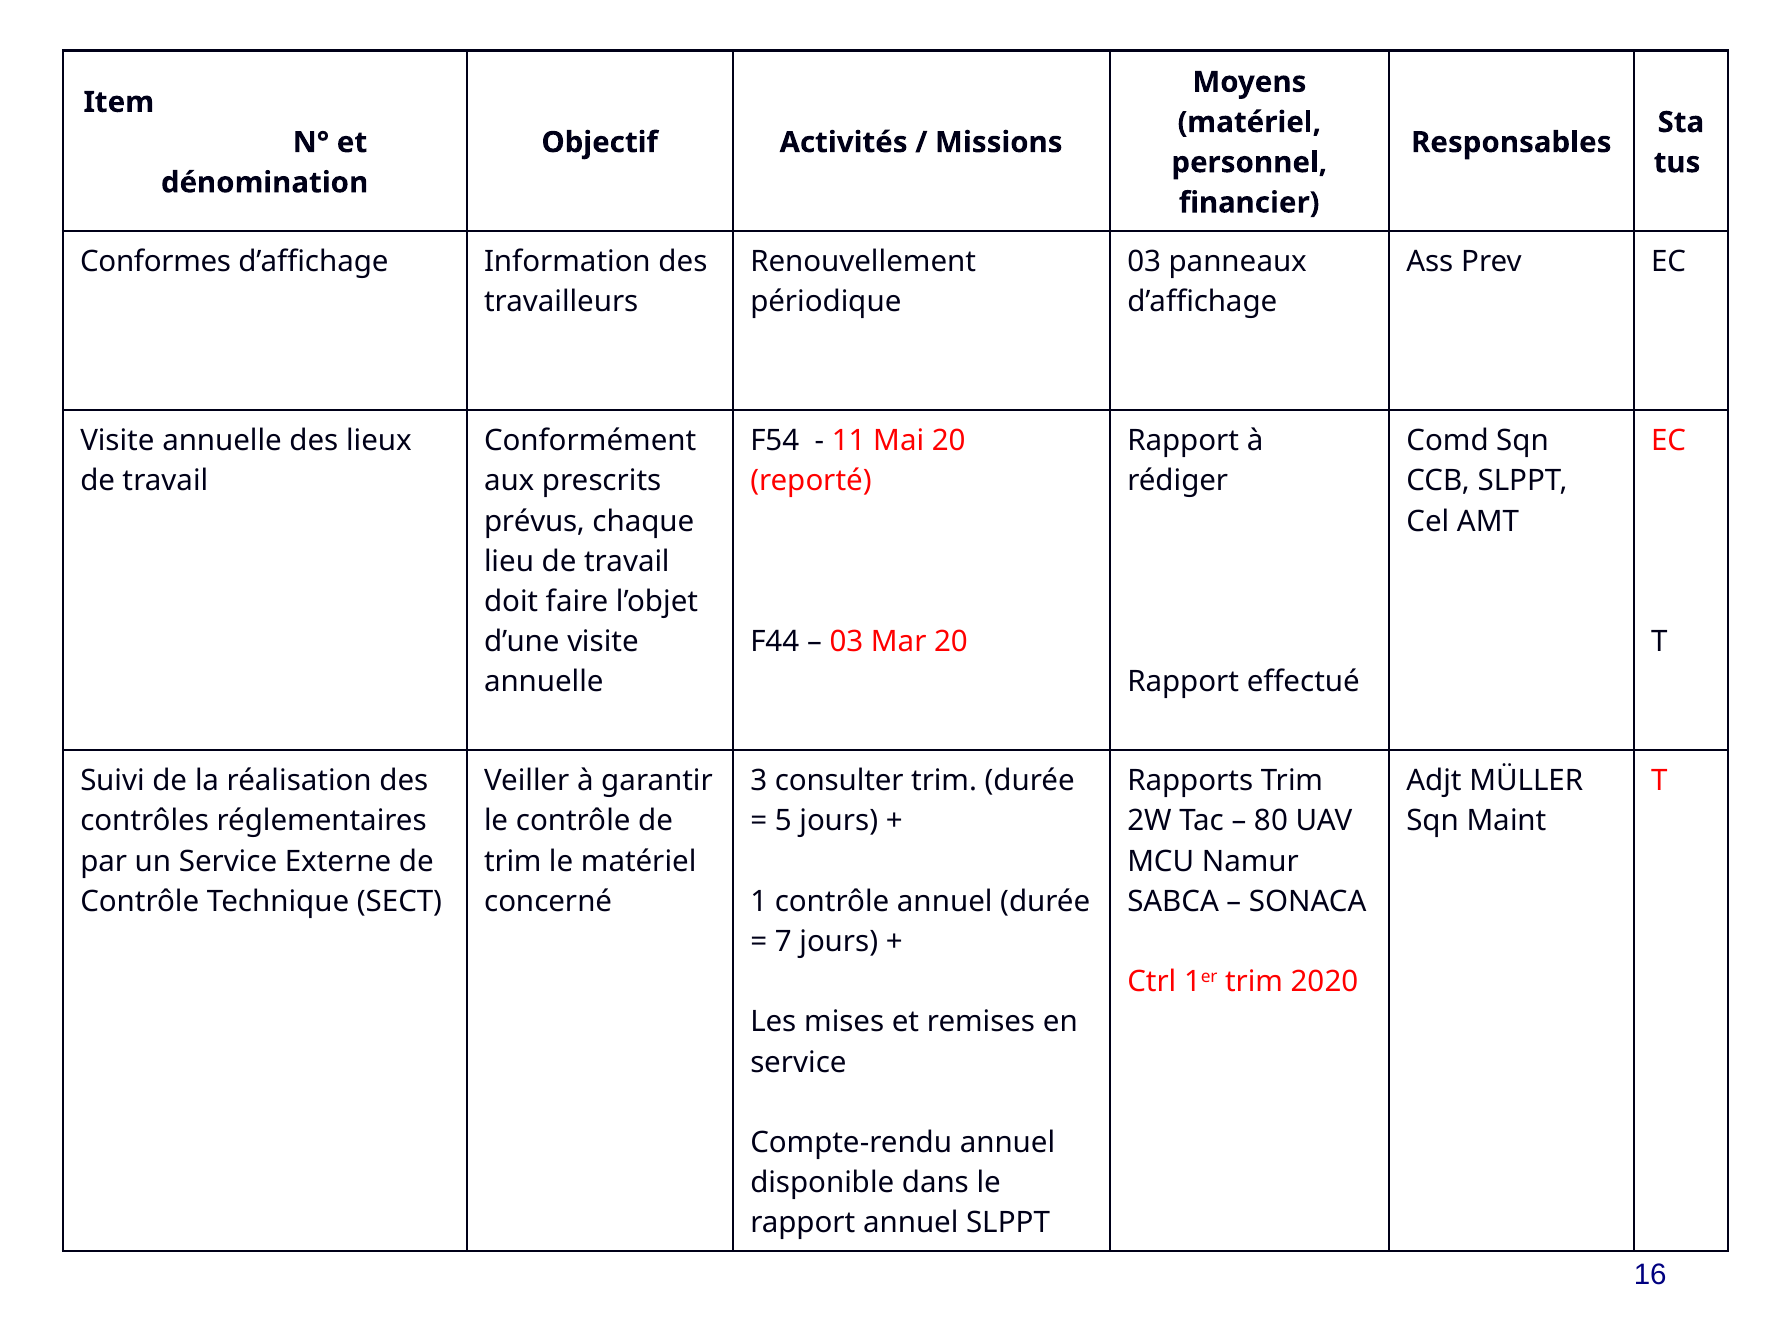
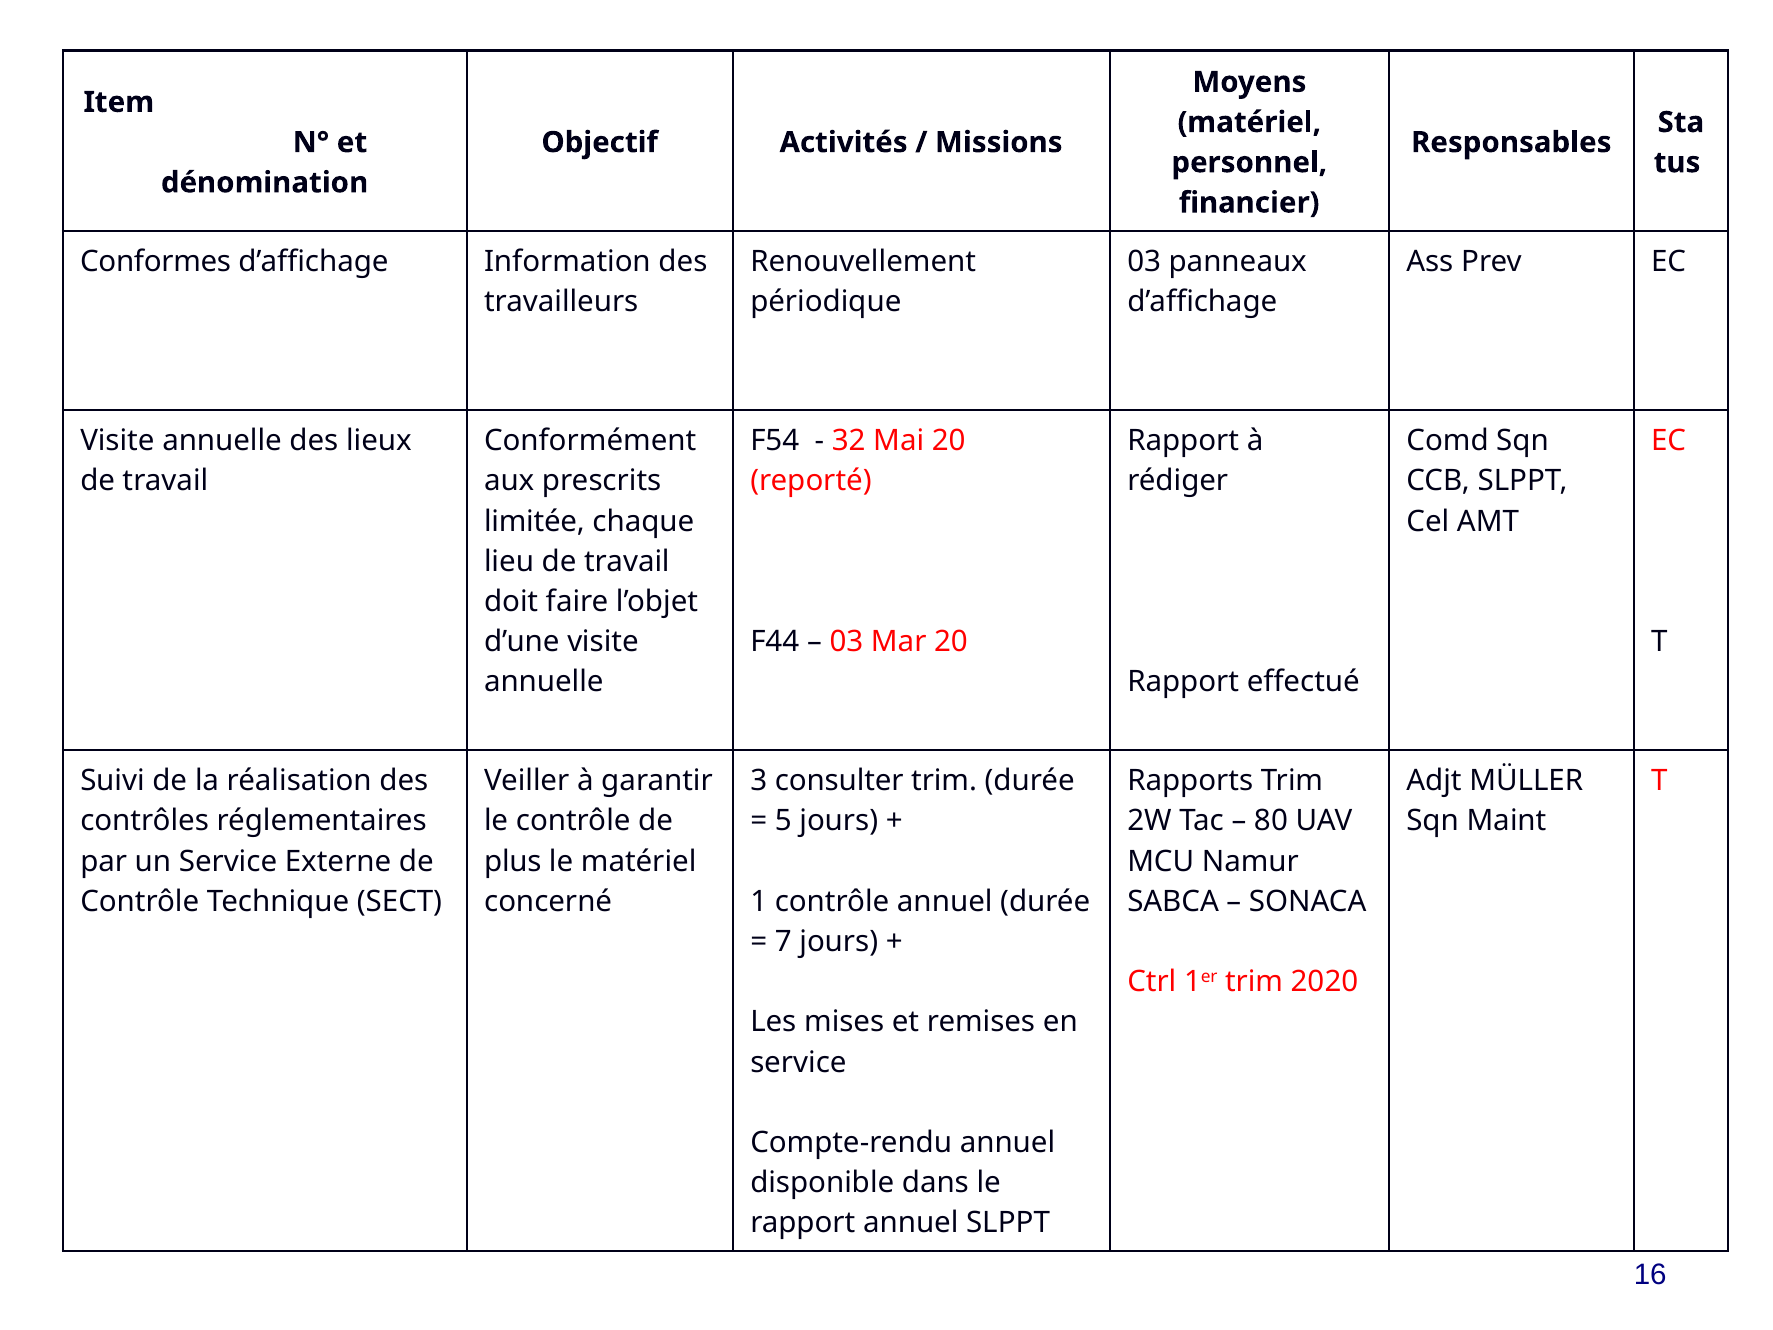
11: 11 -> 32 (849, 441)
prévus: prévus -> limitée (534, 521)
trim: trim -> plus (513, 861)
